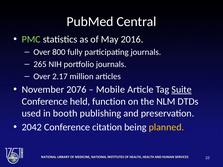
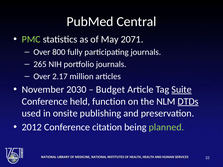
2016: 2016 -> 2071 (132, 39)
2076: 2076 -> 2030 (76, 90)
Mobile: Mobile -> Budget (111, 90)
DTDs underline: none -> present (188, 102)
booth: booth -> onsite (65, 113)
2042: 2042 -> 2012 (32, 127)
planned colour: yellow -> light green (166, 127)
